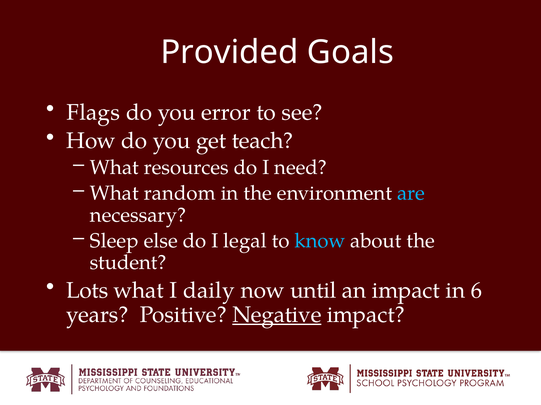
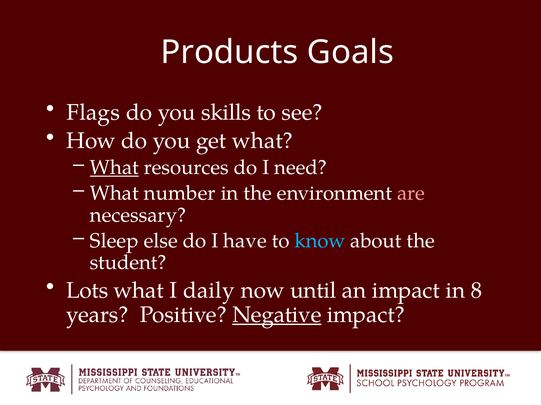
Provided: Provided -> Products (229, 52)
error: error -> skills (226, 112)
get teach: teach -> what (262, 141)
What underline: none -> present (114, 168)
random: random -> number (180, 194)
are colour: light blue -> pink (411, 194)
legal: legal -> have (245, 241)
6: 6 -> 8 (476, 291)
